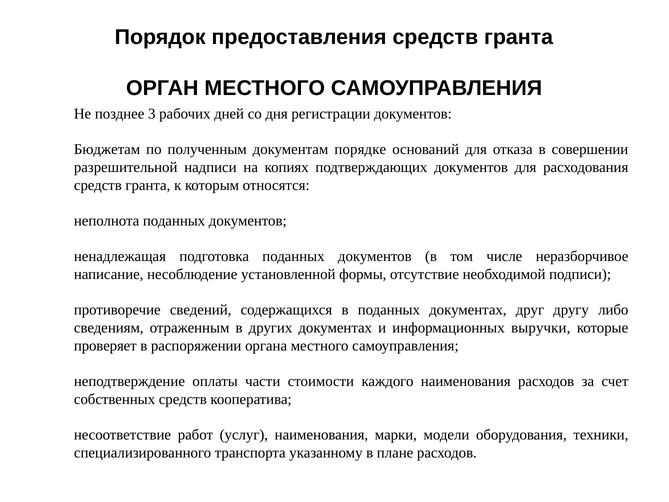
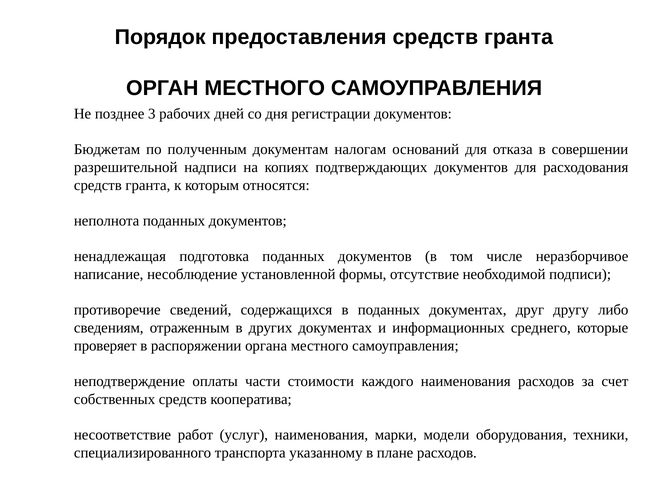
порядке: порядке -> налогам (360, 149)
выручки: выручки -> среднего (541, 328)
